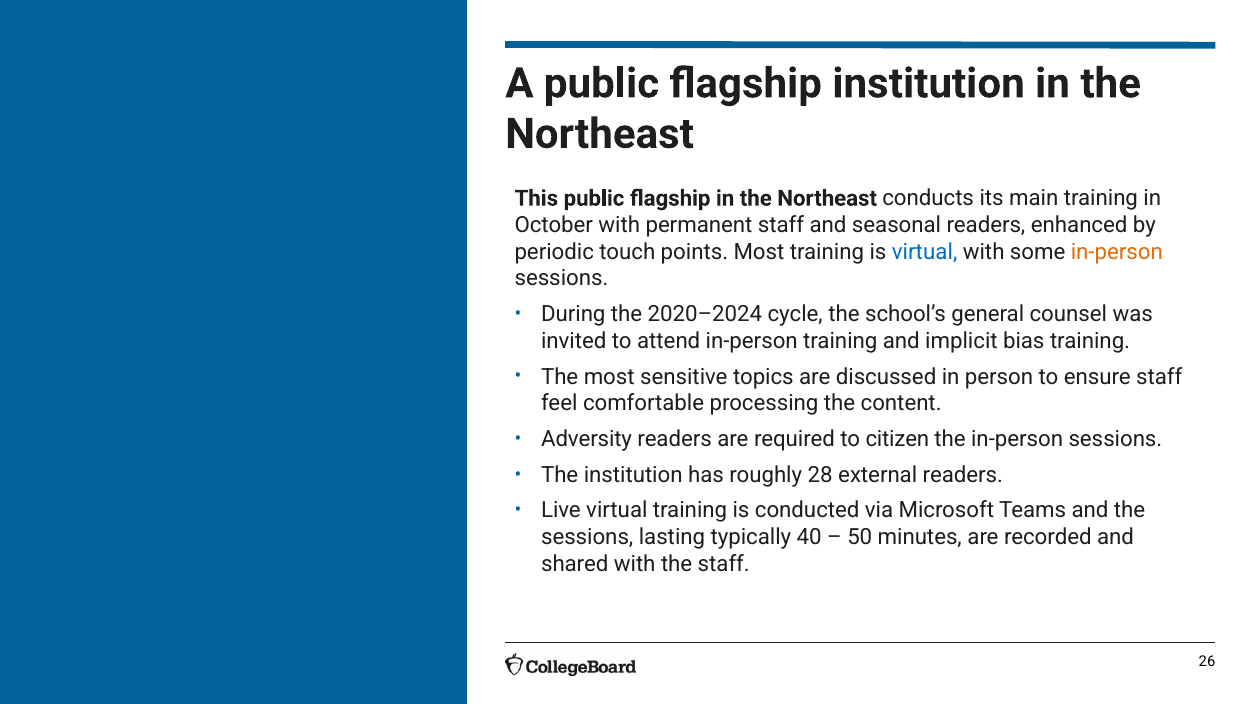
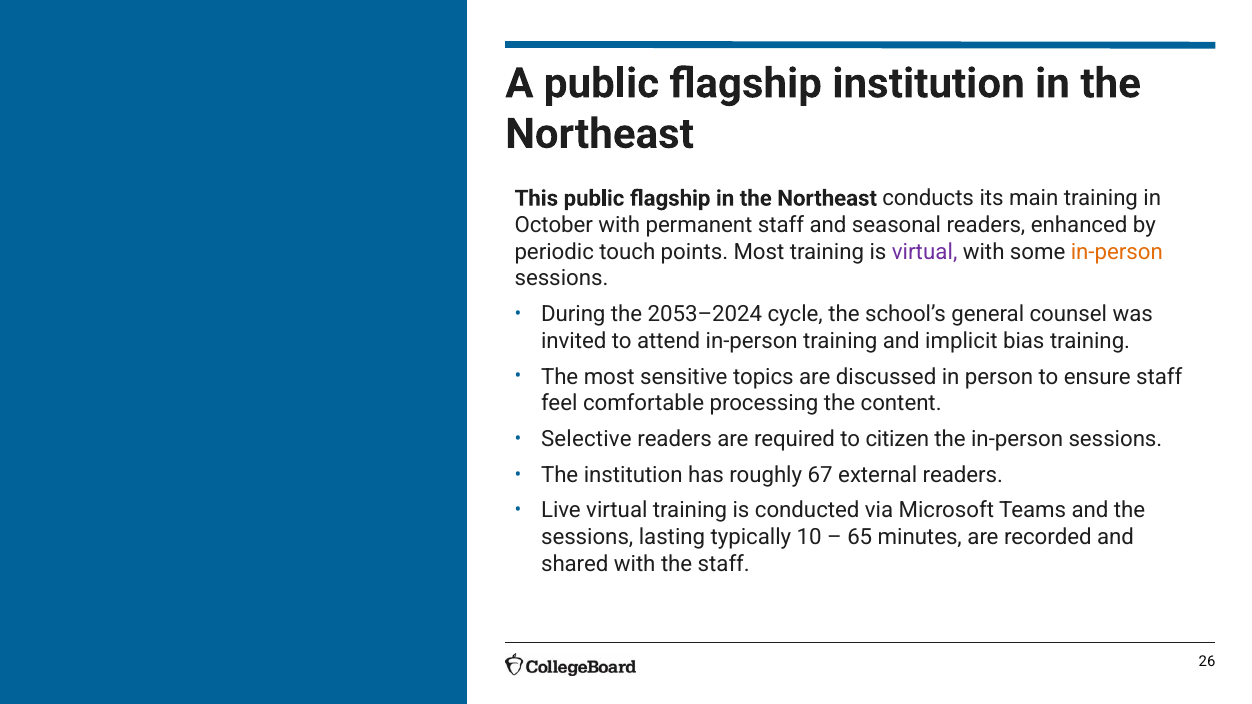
virtual colour: blue -> purple (925, 252)
2020–2024: 2020–2024 -> 2053–2024 (705, 314)
Adversity: Adversity -> Selective (586, 439)
28: 28 -> 67 (820, 475)
40: 40 -> 10 (809, 537)
50: 50 -> 65 (860, 537)
